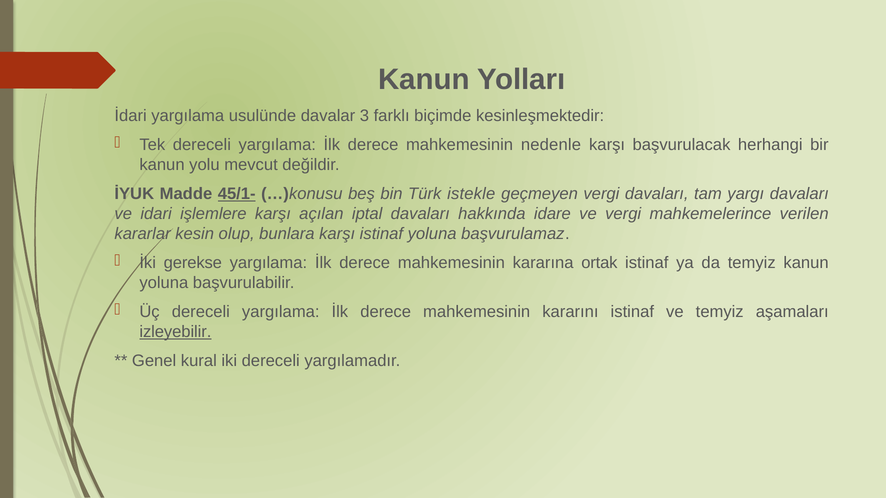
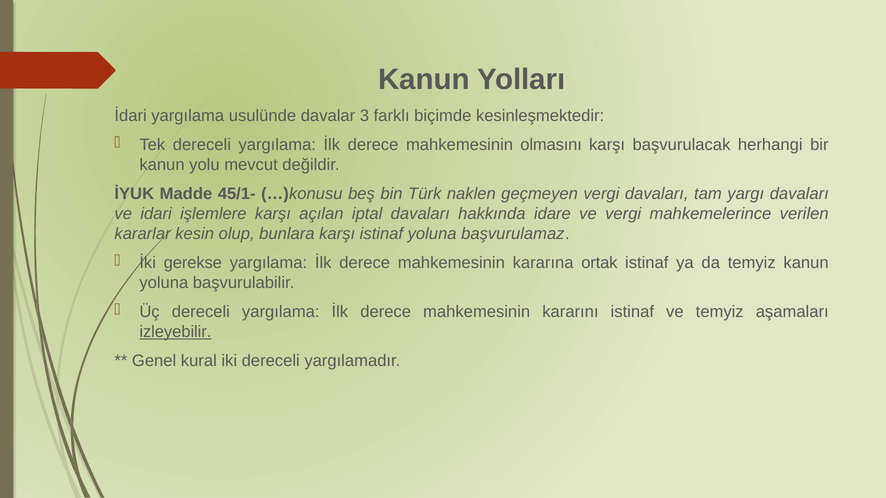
nedenle: nedenle -> olmasını (551, 145)
45/1- underline: present -> none (237, 194)
istekle: istekle -> naklen (471, 194)
